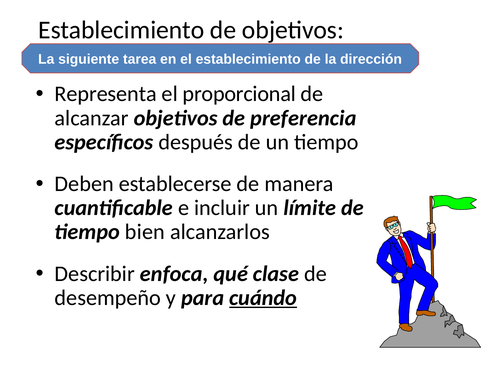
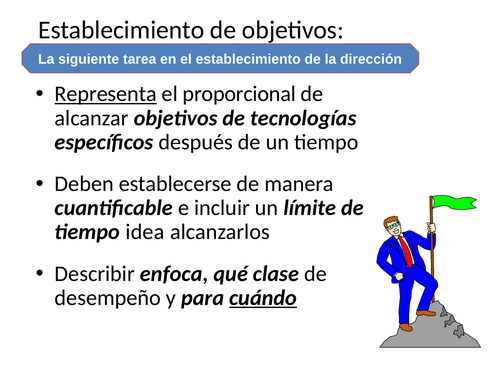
Representa underline: none -> present (106, 94)
preferencia: preferencia -> tecnologías (303, 118)
bien: bien -> idea (145, 232)
